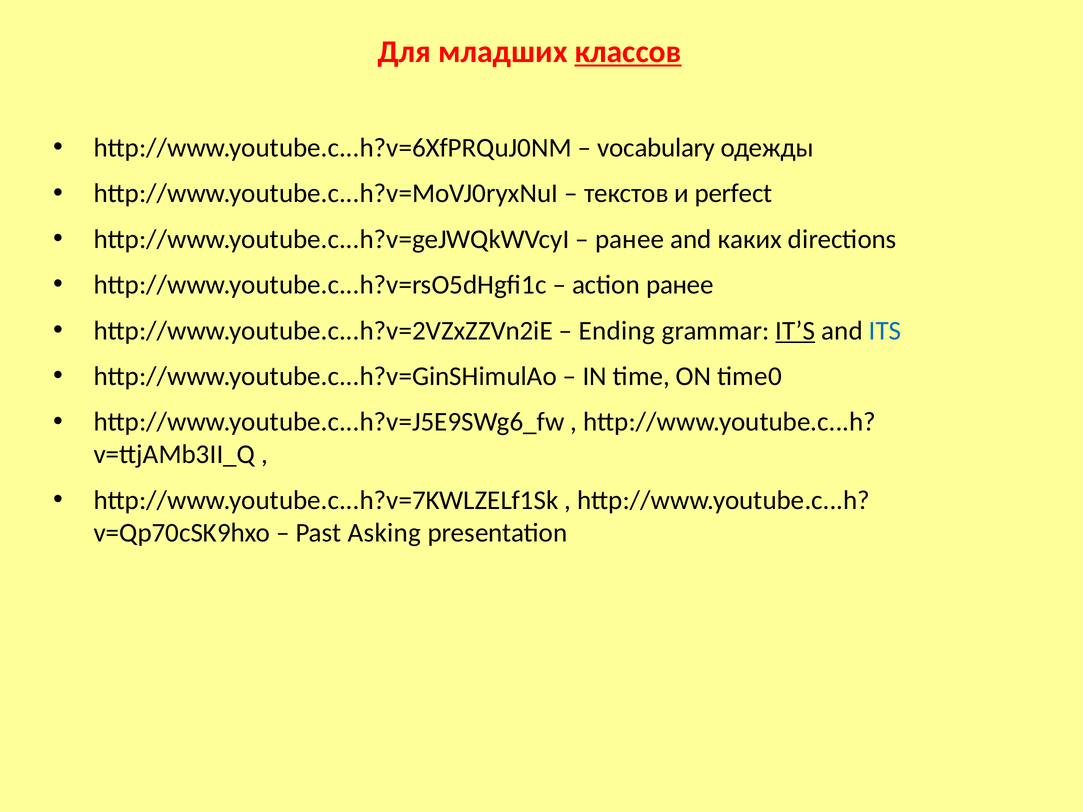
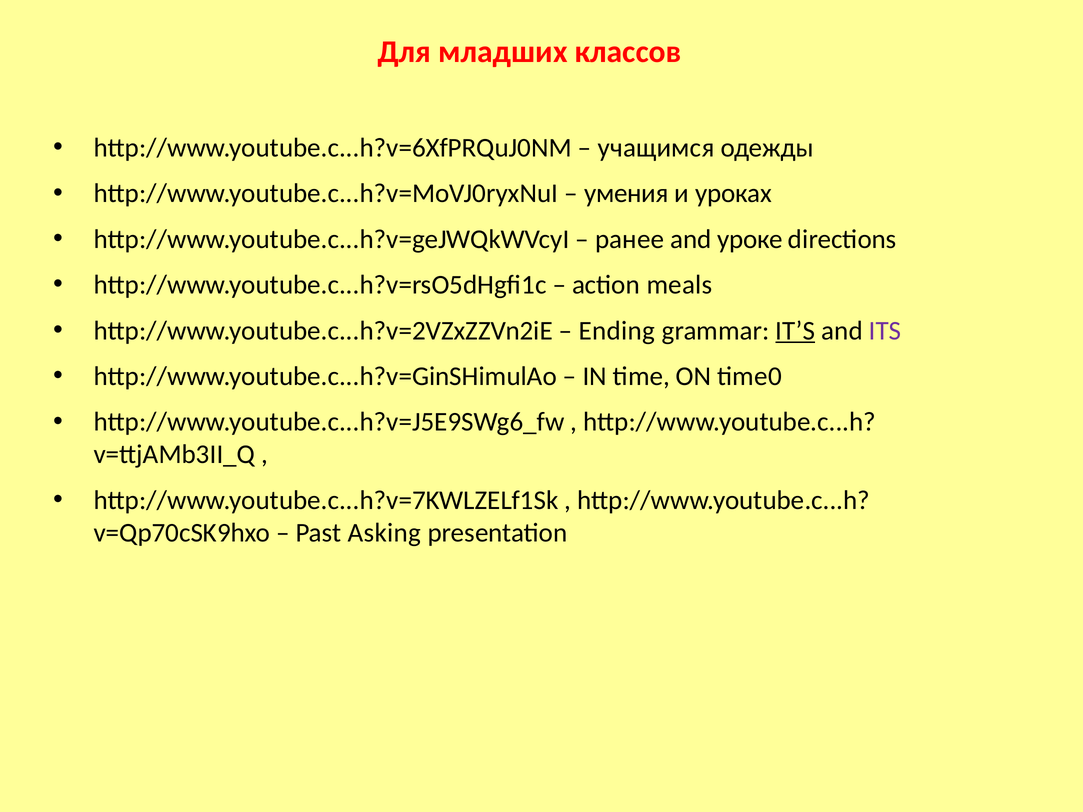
классов underline: present -> none (628, 52)
vocabulary: vocabulary -> учащимся (656, 148)
текстов: текстов -> умения (626, 194)
perfect: perfect -> уроках (733, 194)
каких: каких -> уроке (750, 239)
action ранее: ранее -> meals (680, 285)
ITS colour: blue -> purple (885, 331)
